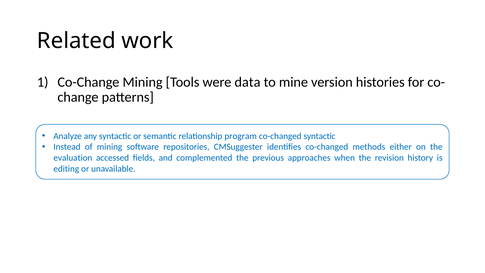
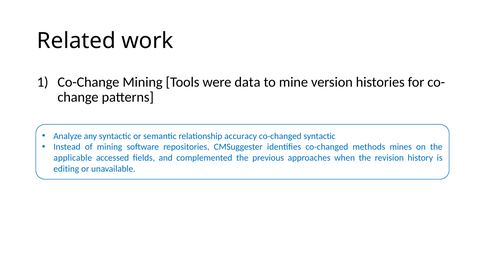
program: program -> accuracy (241, 136)
either: either -> mines (401, 147)
evaluation: evaluation -> applicable (73, 158)
